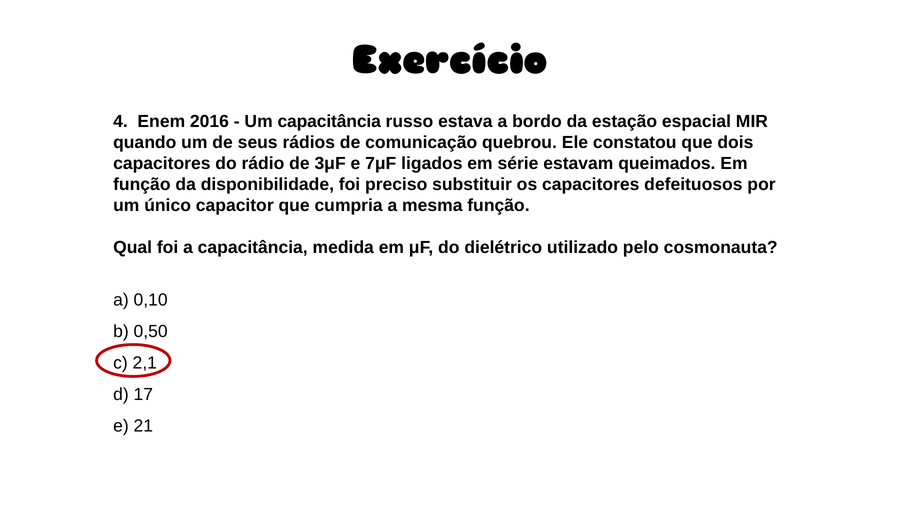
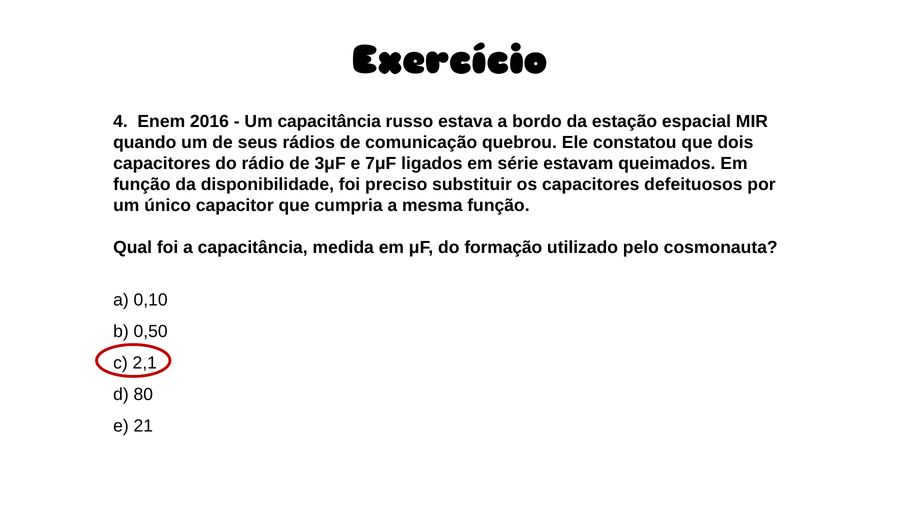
dielétrico: dielétrico -> formação (503, 248)
17: 17 -> 80 (143, 394)
